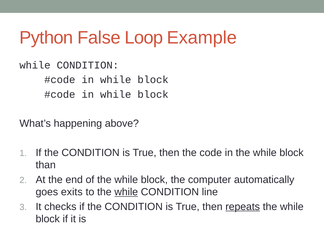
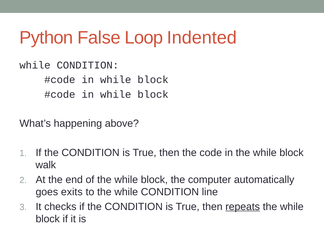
Example: Example -> Indented (202, 38)
than: than -> walk (46, 165)
while underline: present -> none (126, 192)
